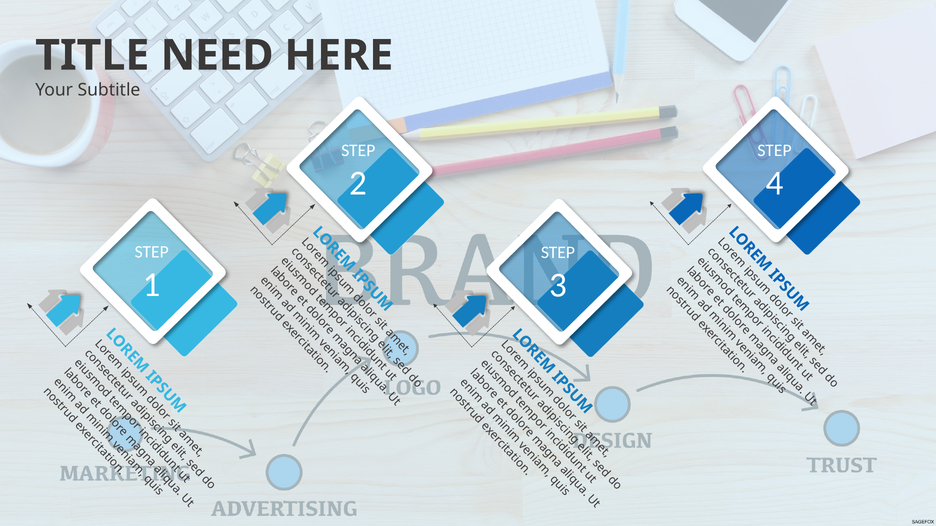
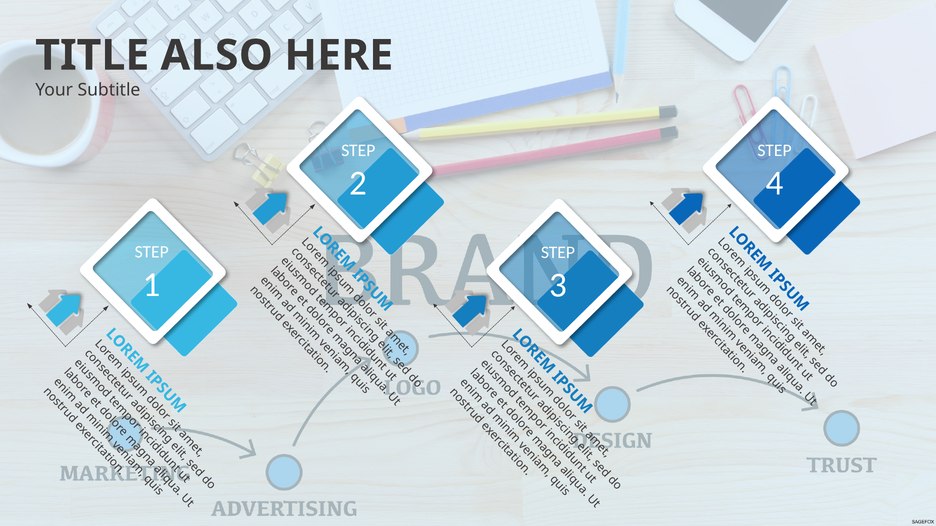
NEED: NEED -> ALSO (217, 56)
